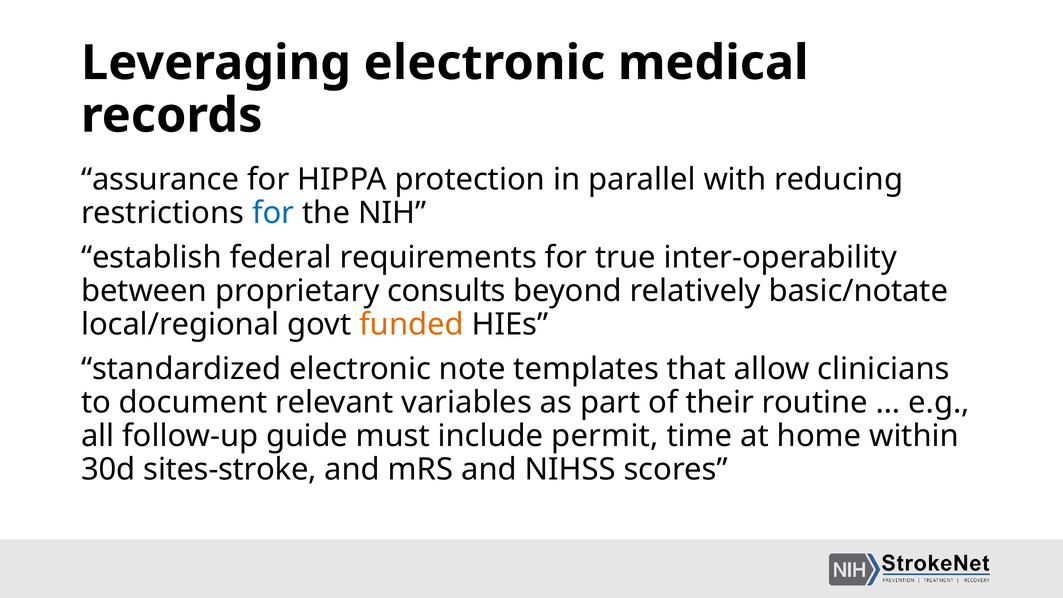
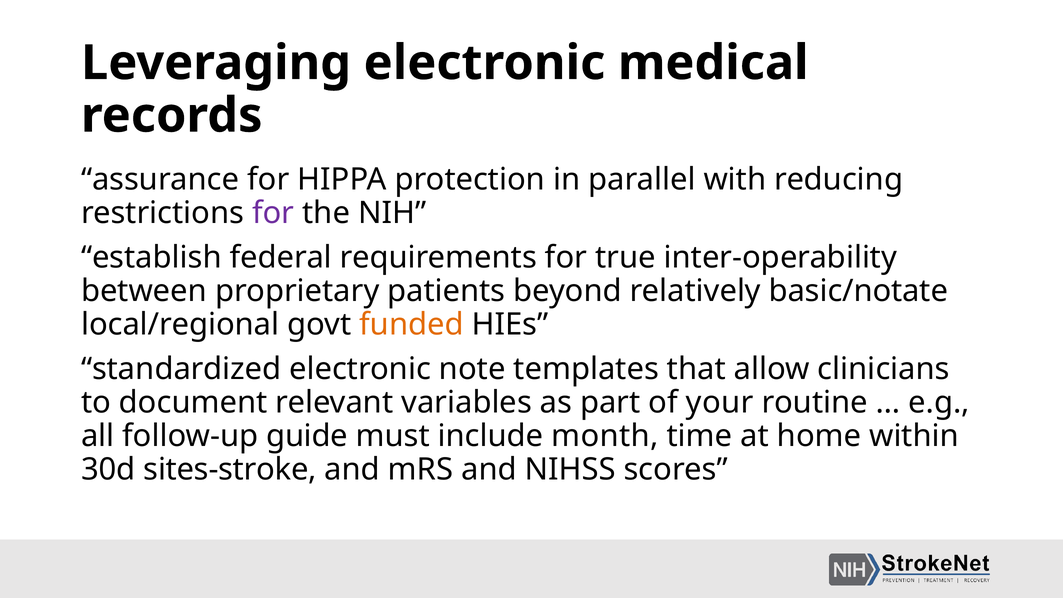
for colour: blue -> purple (273, 213)
consults: consults -> patients (446, 291)
their: their -> your (720, 402)
permit: permit -> month (605, 436)
